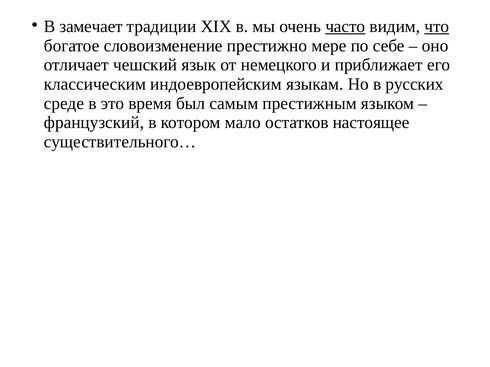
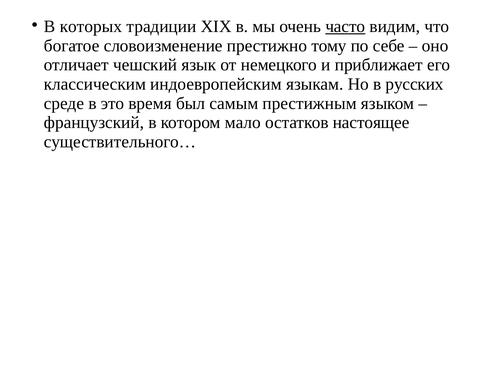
замечает: замечает -> которых (91, 26)
что underline: present -> none (437, 26)
мере: мере -> тому (329, 46)
